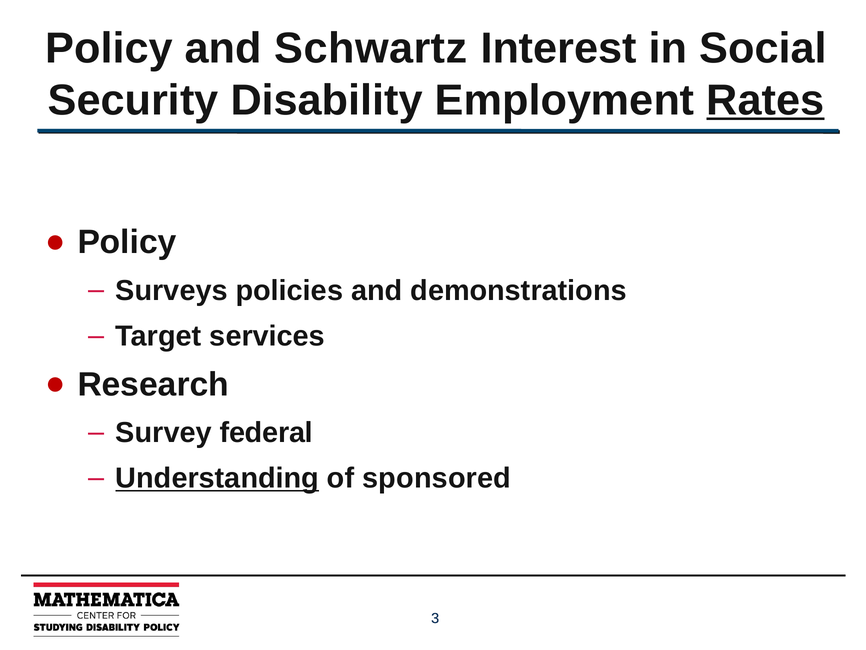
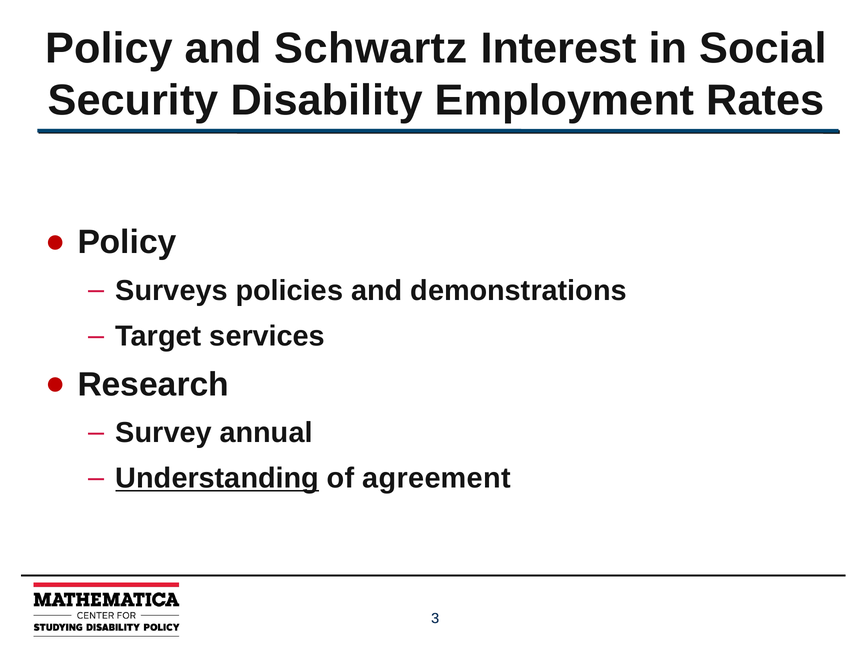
Rates underline: present -> none (765, 100)
federal: federal -> annual (266, 432)
sponsored: sponsored -> agreement (437, 478)
